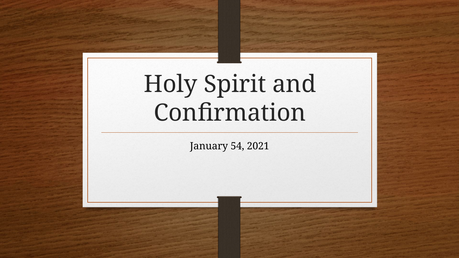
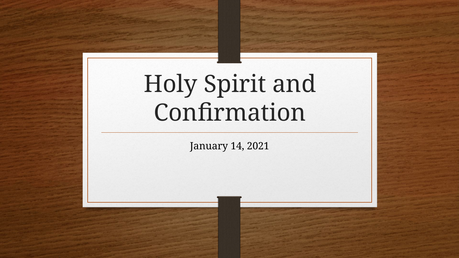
54: 54 -> 14 (237, 146)
